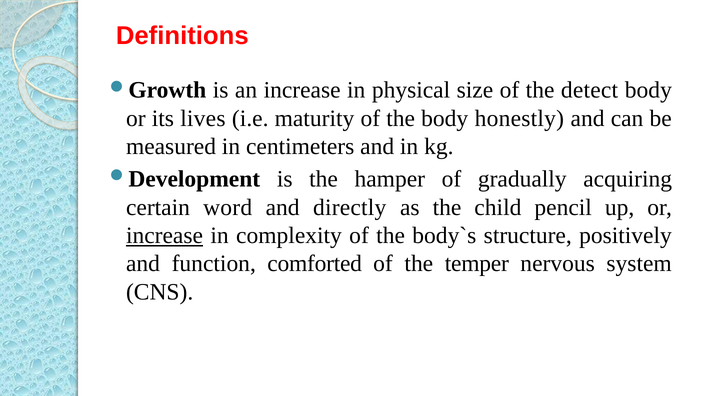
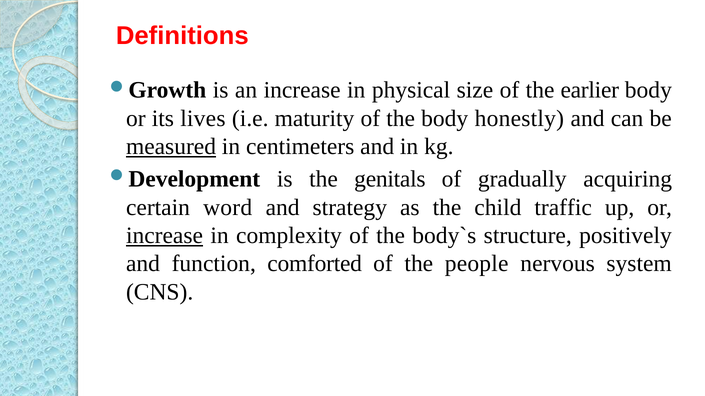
detect: detect -> earlier (590, 90)
measured underline: none -> present (171, 147)
hamper: hamper -> genitals (390, 179)
directly: directly -> strategy (350, 208)
pencil: pencil -> traffic (563, 208)
temper: temper -> people (477, 264)
